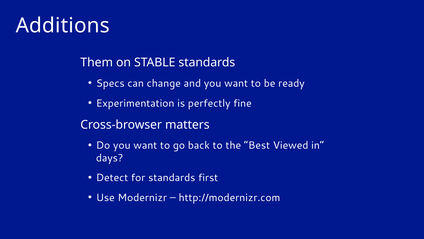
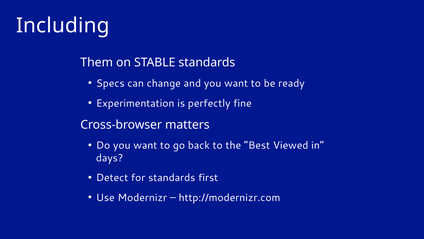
Additions: Additions -> Including (63, 26)
